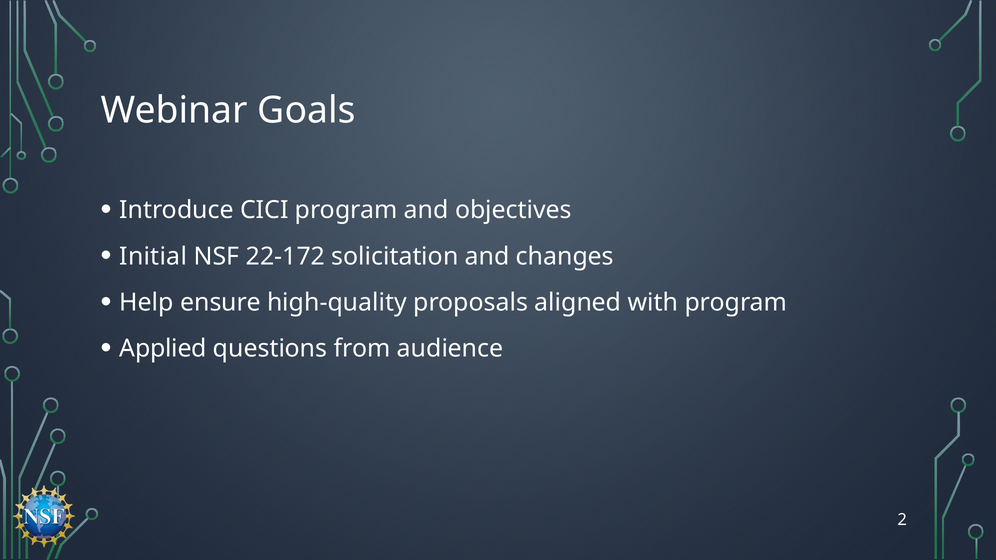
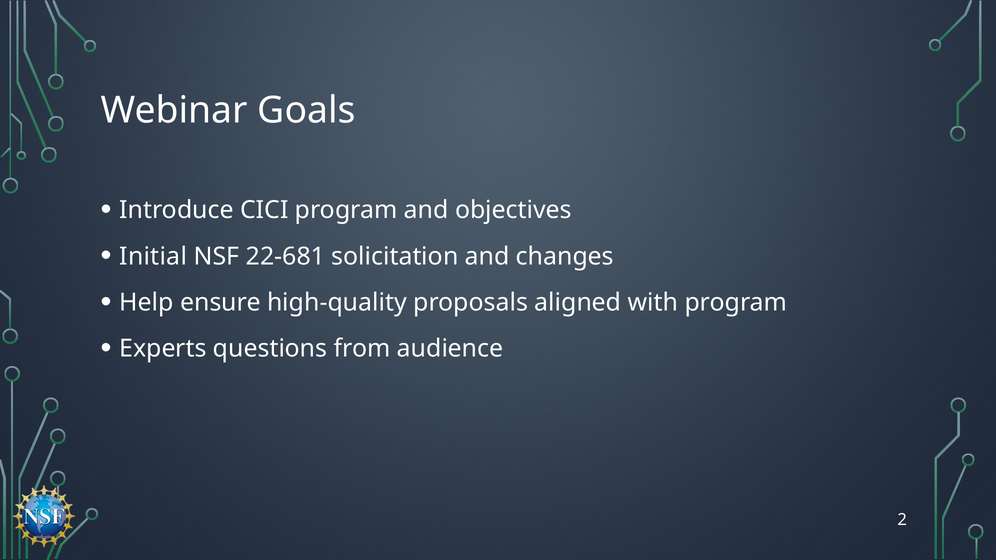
22-172: 22-172 -> 22-681 (285, 256)
Applied: Applied -> Experts (163, 349)
